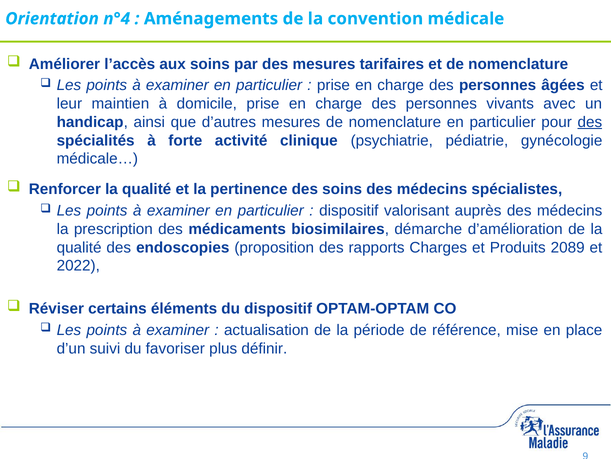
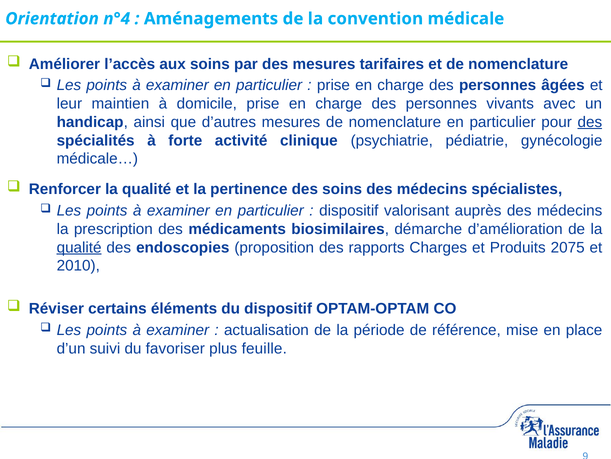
qualité underline: none -> present (79, 247)
2089: 2089 -> 2075 (568, 247)
2022: 2022 -> 2010 (78, 265)
définir: définir -> feuille (264, 348)
